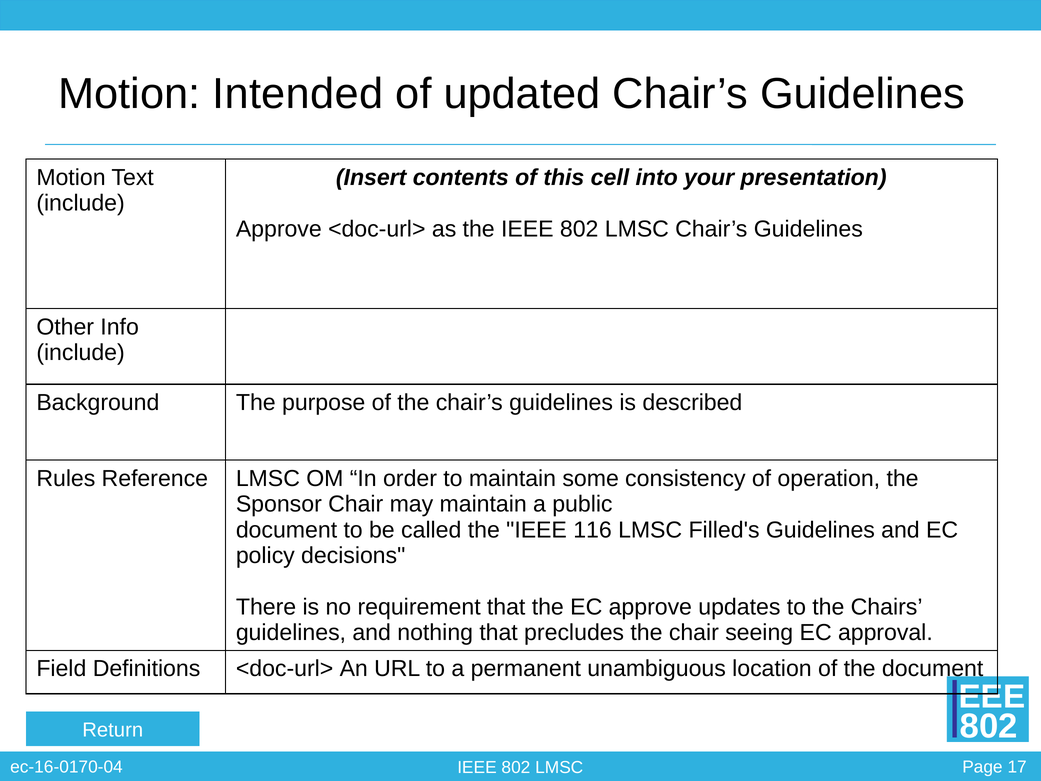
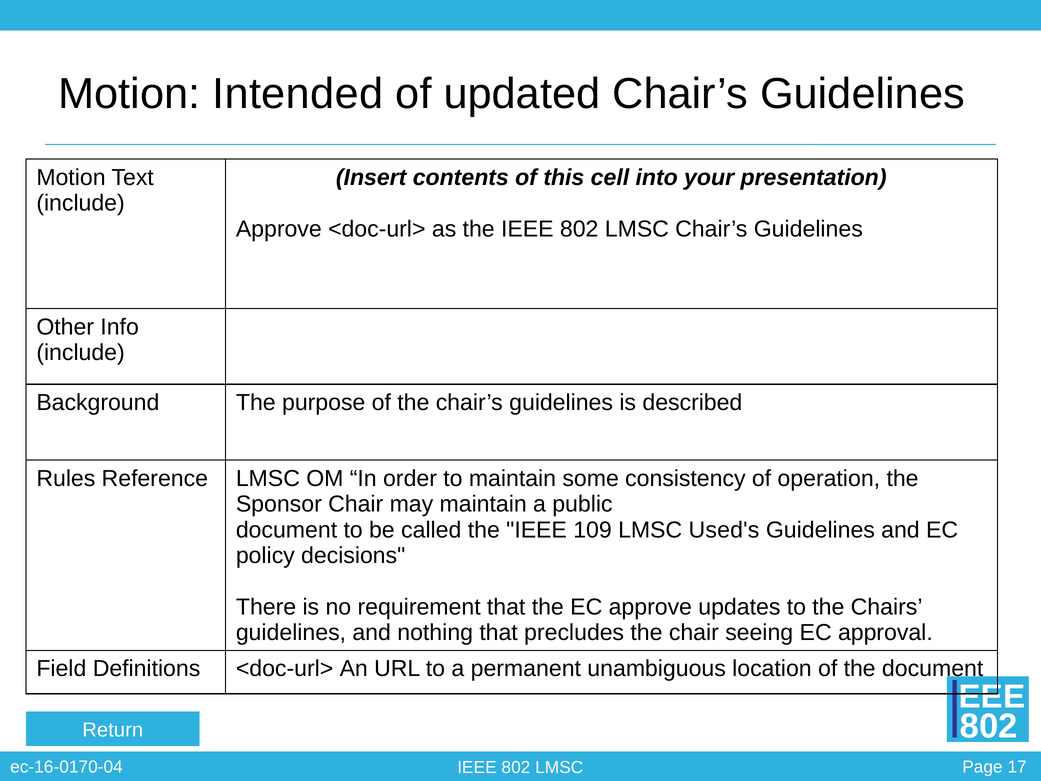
116: 116 -> 109 (593, 530)
Filled's: Filled's -> Used's (724, 530)
